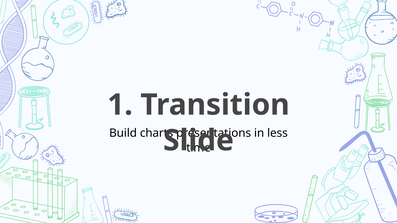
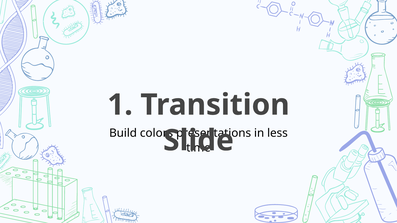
charts: charts -> colors (157, 133)
